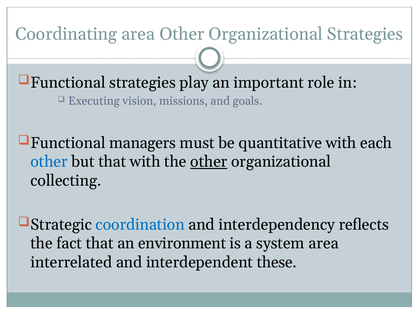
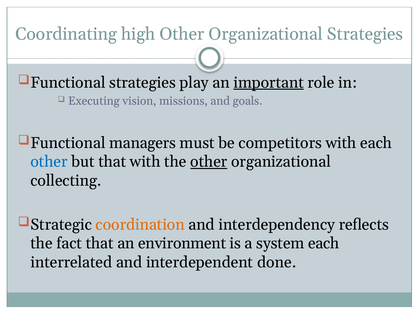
Coordinating area: area -> high (138, 34)
important underline: none -> present (269, 83)
quantitative: quantitative -> competitors (280, 143)
coordination colour: blue -> orange (140, 225)
system area: area -> each (324, 244)
these: these -> done (277, 262)
